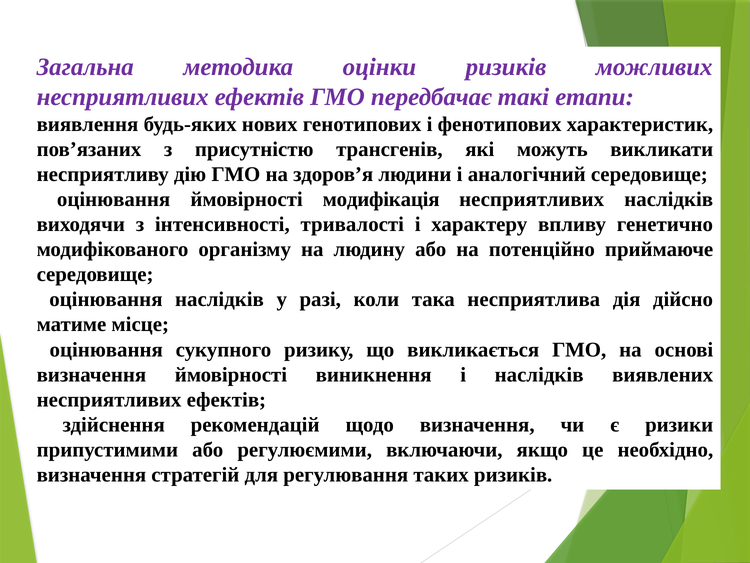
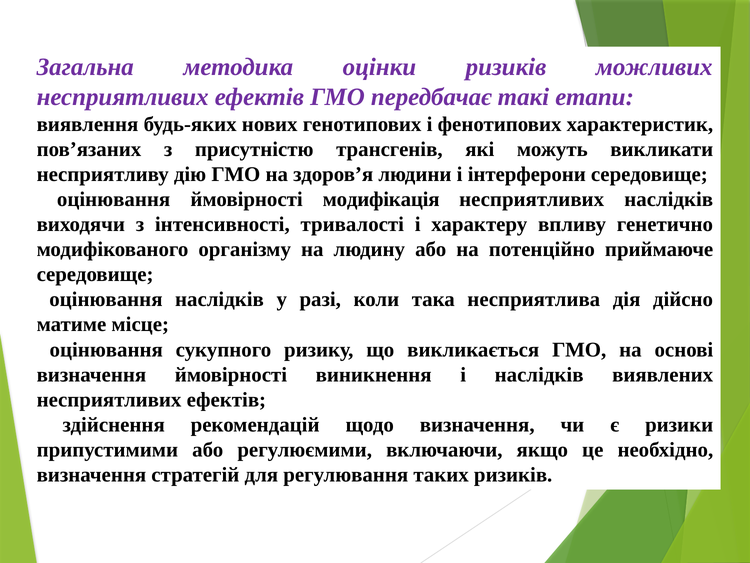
аналогічний: аналогічний -> інтерферони (527, 174)
